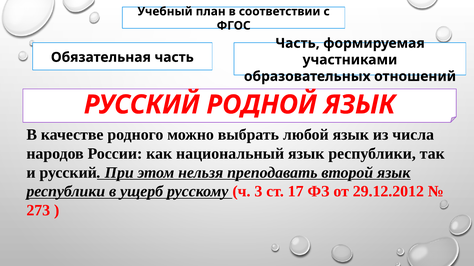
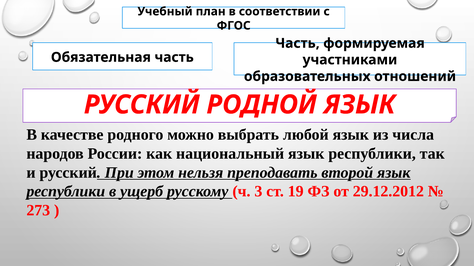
17: 17 -> 19 (296, 192)
